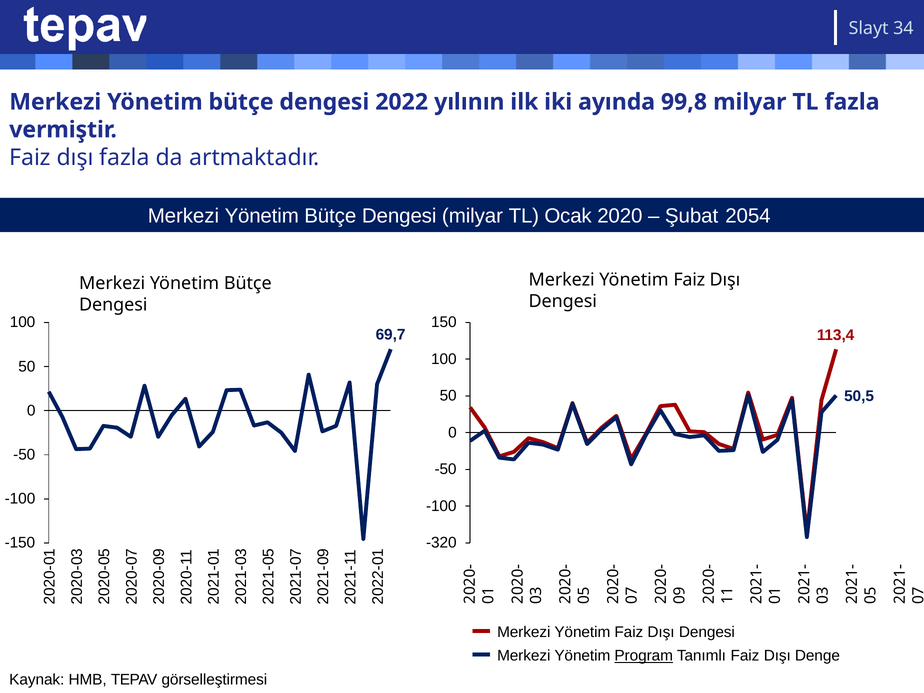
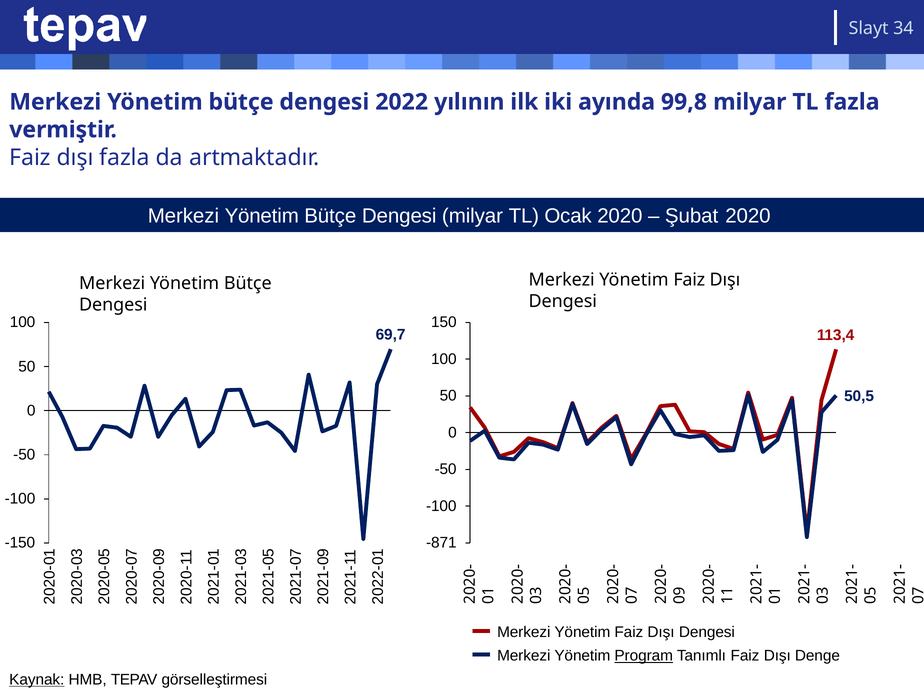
Şubat 2054: 2054 -> 2020 (748, 216)
-320: -320 -> -871 (441, 543)
Kaynak underline: none -> present (37, 680)
